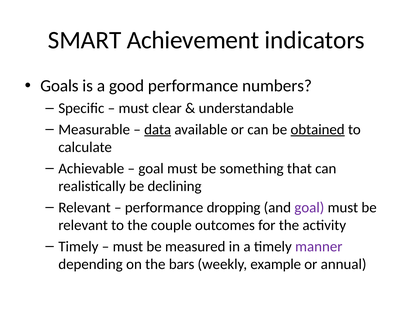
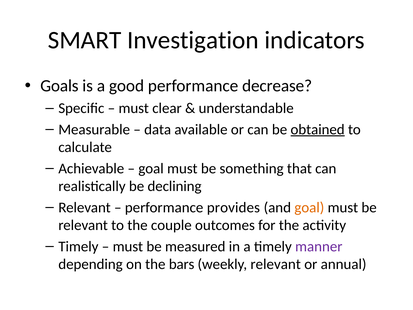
Achievement: Achievement -> Investigation (193, 40)
numbers: numbers -> decrease (277, 86)
data underline: present -> none (158, 129)
dropping: dropping -> provides (233, 207)
goal colour: purple -> orange (309, 207)
weekly example: example -> relevant (276, 264)
